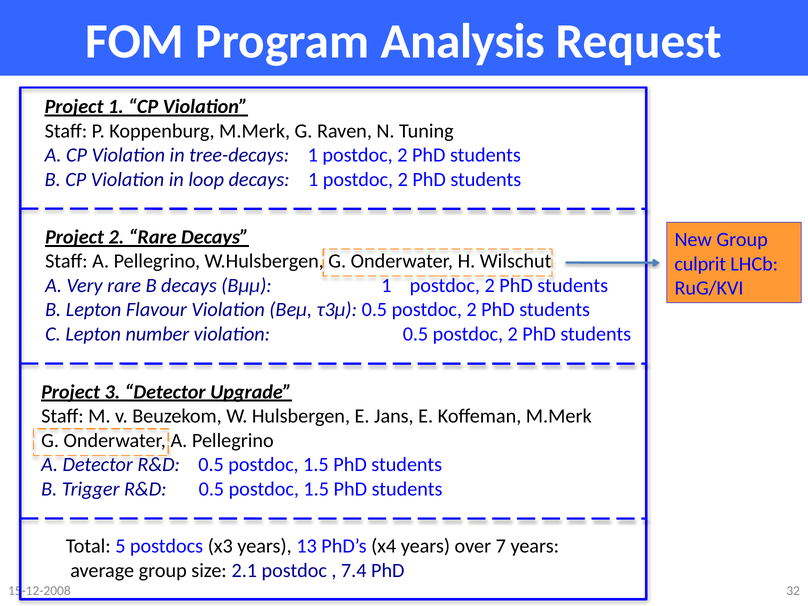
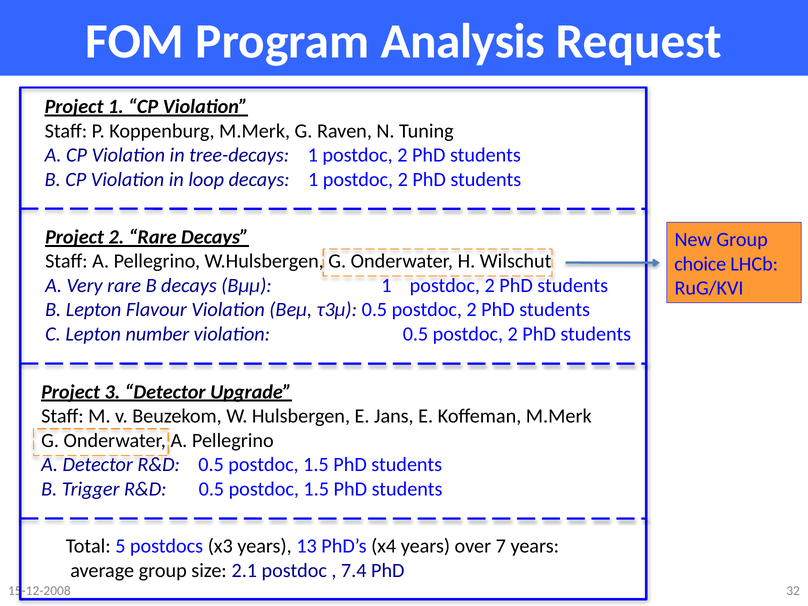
culprit: culprit -> choice (700, 264)
